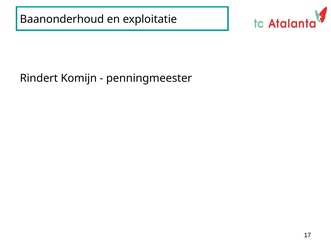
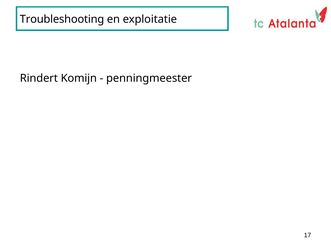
Baanonderhoud: Baanonderhoud -> Troubleshooting (62, 19)
